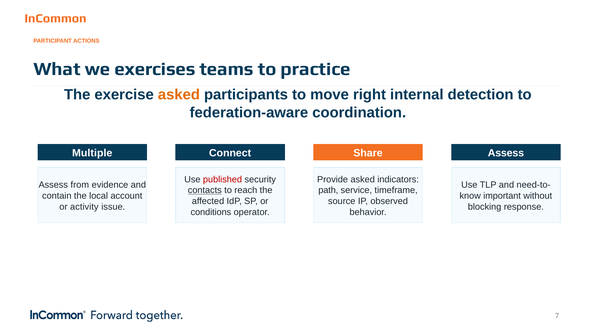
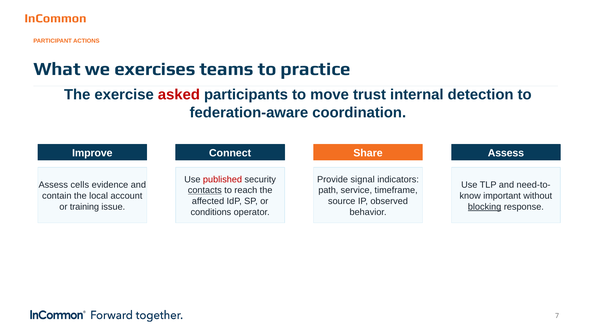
asked colour: orange -> red (179, 95)
right: right -> trust (369, 95)
Multiple: Multiple -> Improve (92, 153)
Provide asked: asked -> signal (363, 180)
from: from -> cells (80, 185)
activity: activity -> training (84, 207)
blocking underline: none -> present (485, 207)
